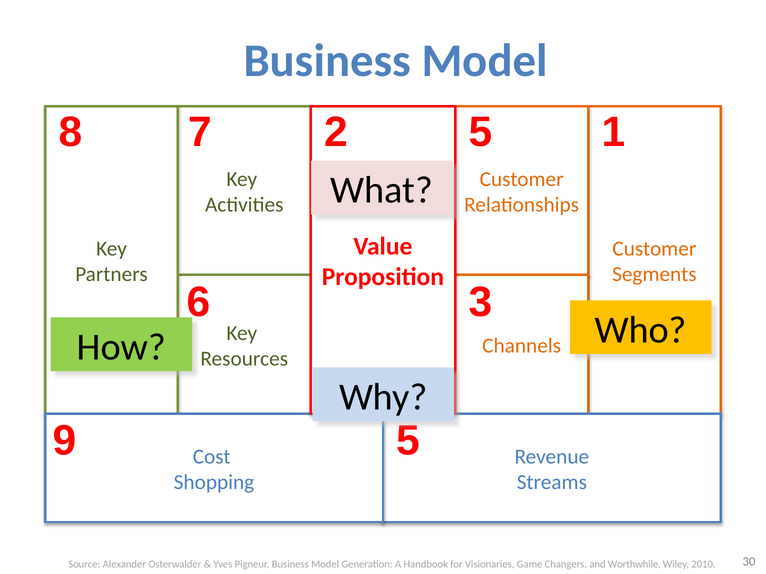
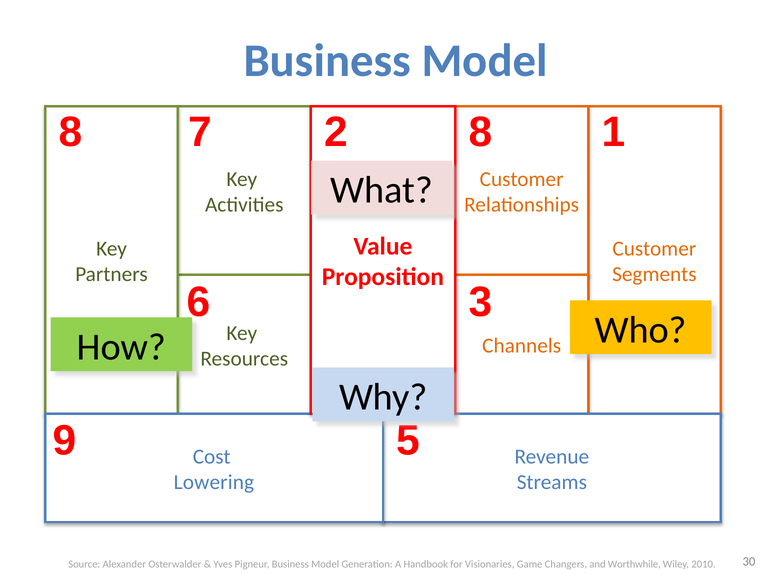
7 5: 5 -> 8 (481, 133)
Shopping: Shopping -> Lowering (214, 482)
